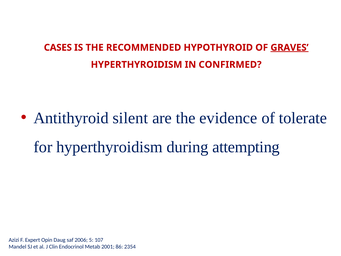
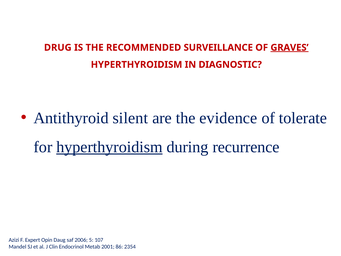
CASES: CASES -> DRUG (58, 48)
HYPOTHYROID: HYPOTHYROID -> SURVEILLANCE (218, 48)
CONFIRMED: CONFIRMED -> DIAGNOSTIC (230, 65)
hyperthyroidism underline: none -> present (109, 147)
attempting: attempting -> recurrence (246, 147)
